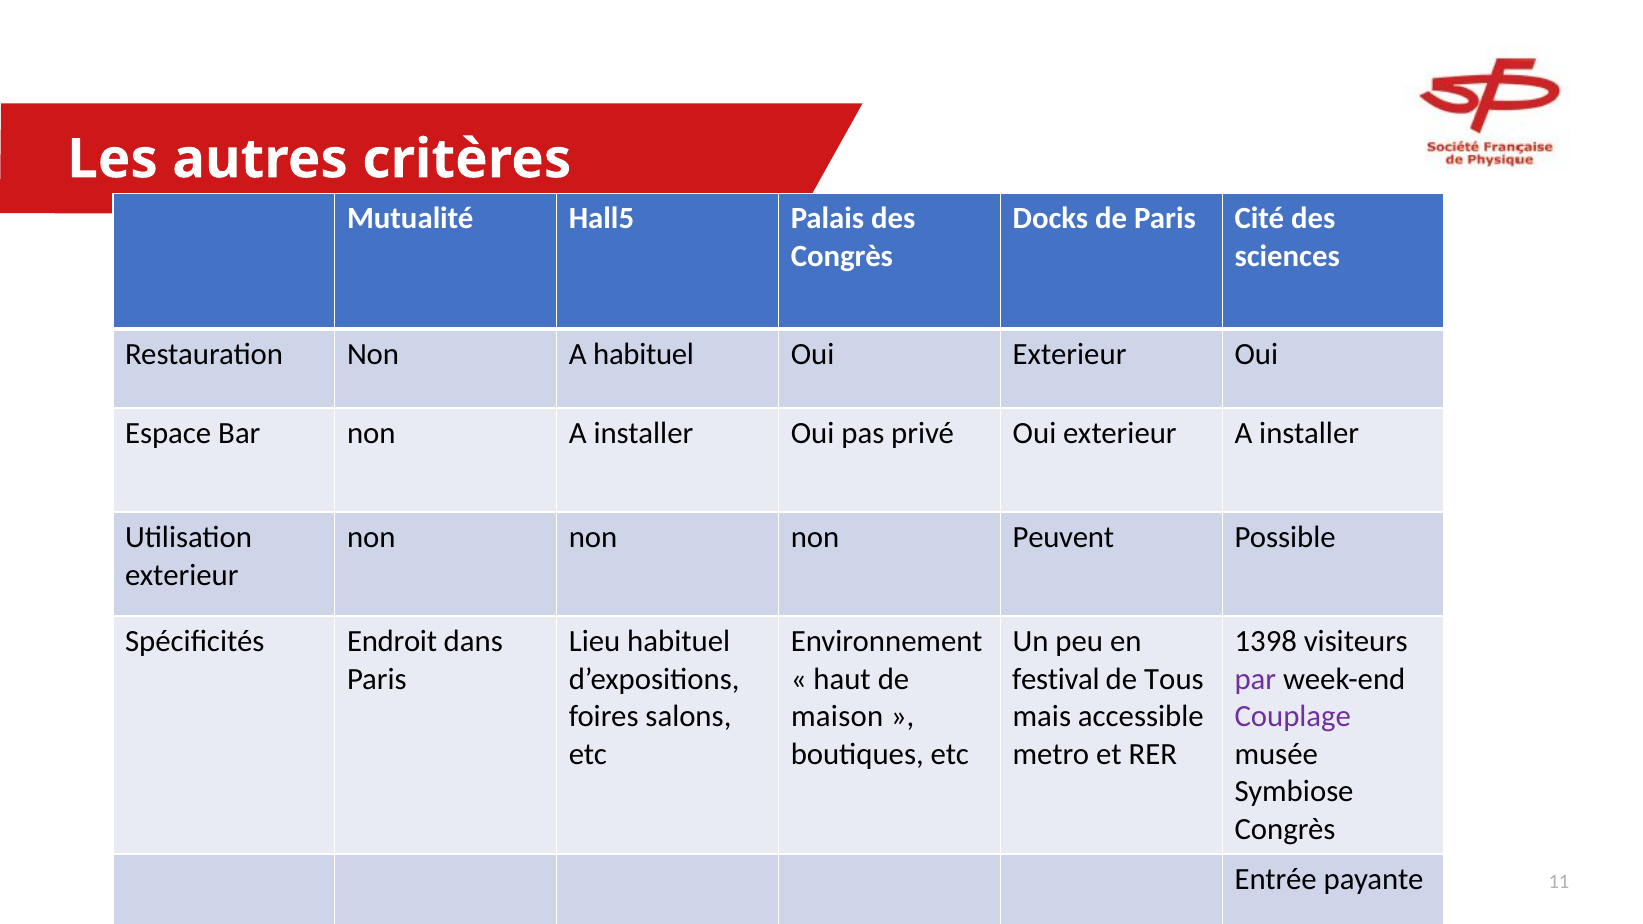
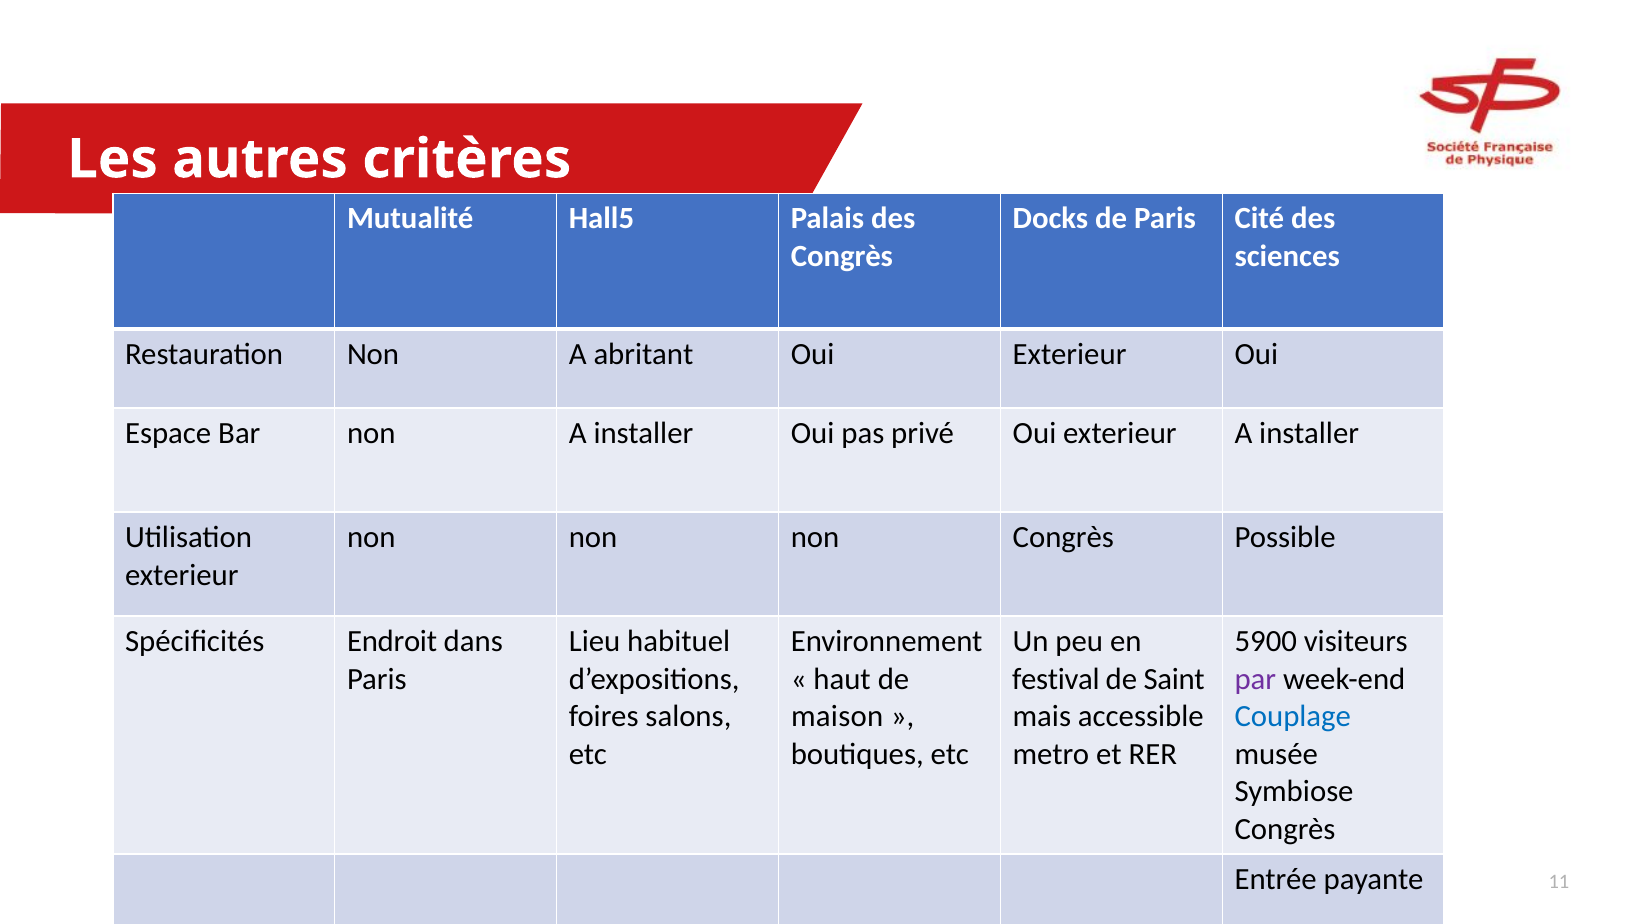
A habituel: habituel -> abritant (643, 355)
non Peuvent: Peuvent -> Congrès (1063, 537)
1398: 1398 -> 5900 (1266, 641)
Tous: Tous -> Saint (1174, 679)
Couplage colour: purple -> blue (1293, 717)
